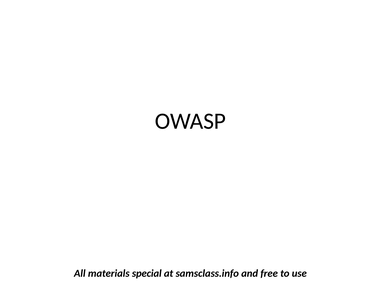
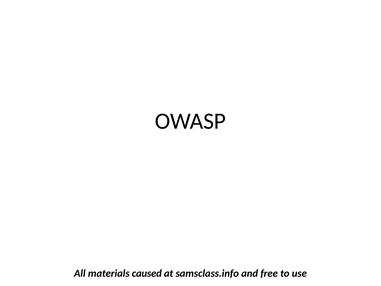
special: special -> caused (147, 273)
